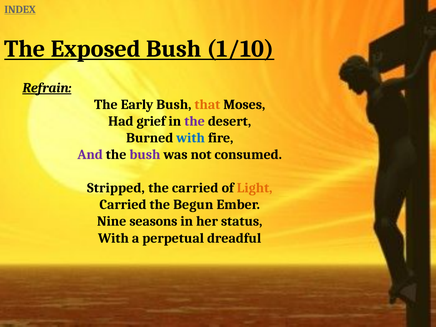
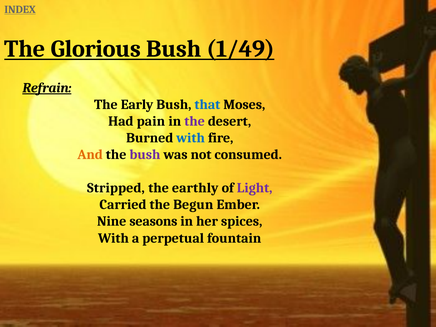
Exposed: Exposed -> Glorious (96, 49)
1/10: 1/10 -> 1/49 (241, 49)
that colour: orange -> blue (207, 104)
grief: grief -> pain (151, 121)
And colour: purple -> orange (90, 155)
the carried: carried -> earthly (195, 188)
Light colour: orange -> purple (255, 188)
status: status -> spices (242, 221)
dreadful: dreadful -> fountain (234, 238)
